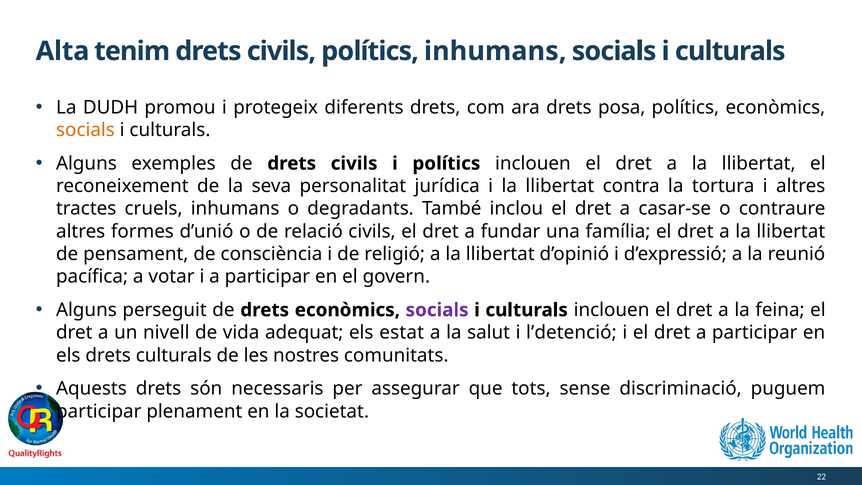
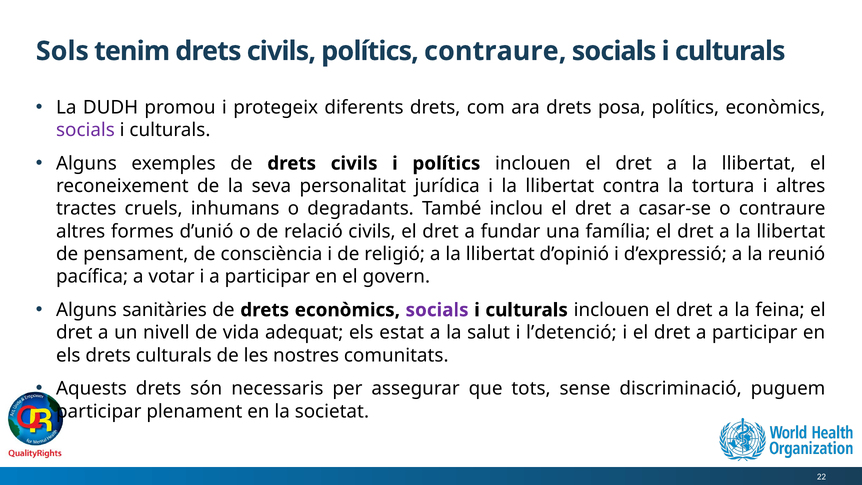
Alta: Alta -> Sols (62, 51)
polítics inhumans: inhumans -> contraure (495, 51)
socials colour: orange -> purple (85, 130)
perseguit: perseguit -> sanitàries (165, 310)
